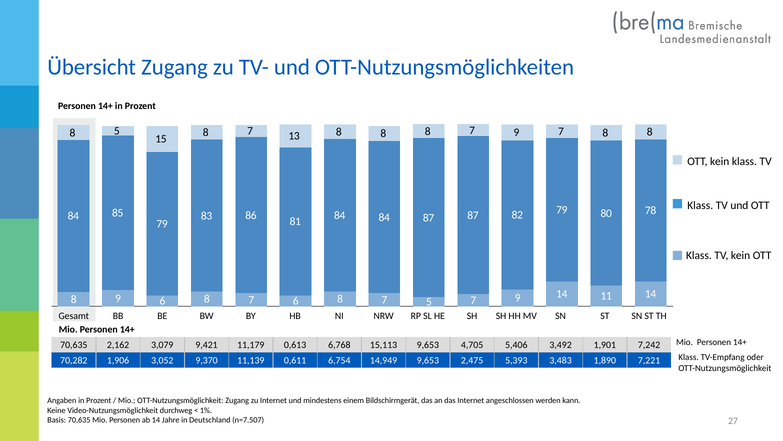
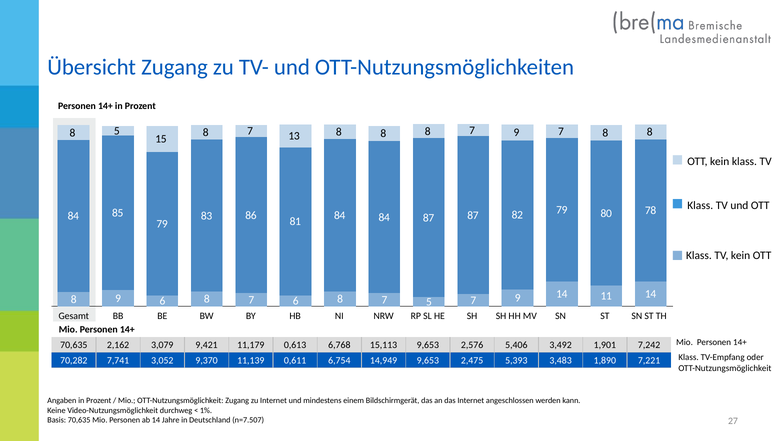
4,705: 4,705 -> 2,576 (472, 345)
1,906: 1,906 -> 7,741 (118, 360)
